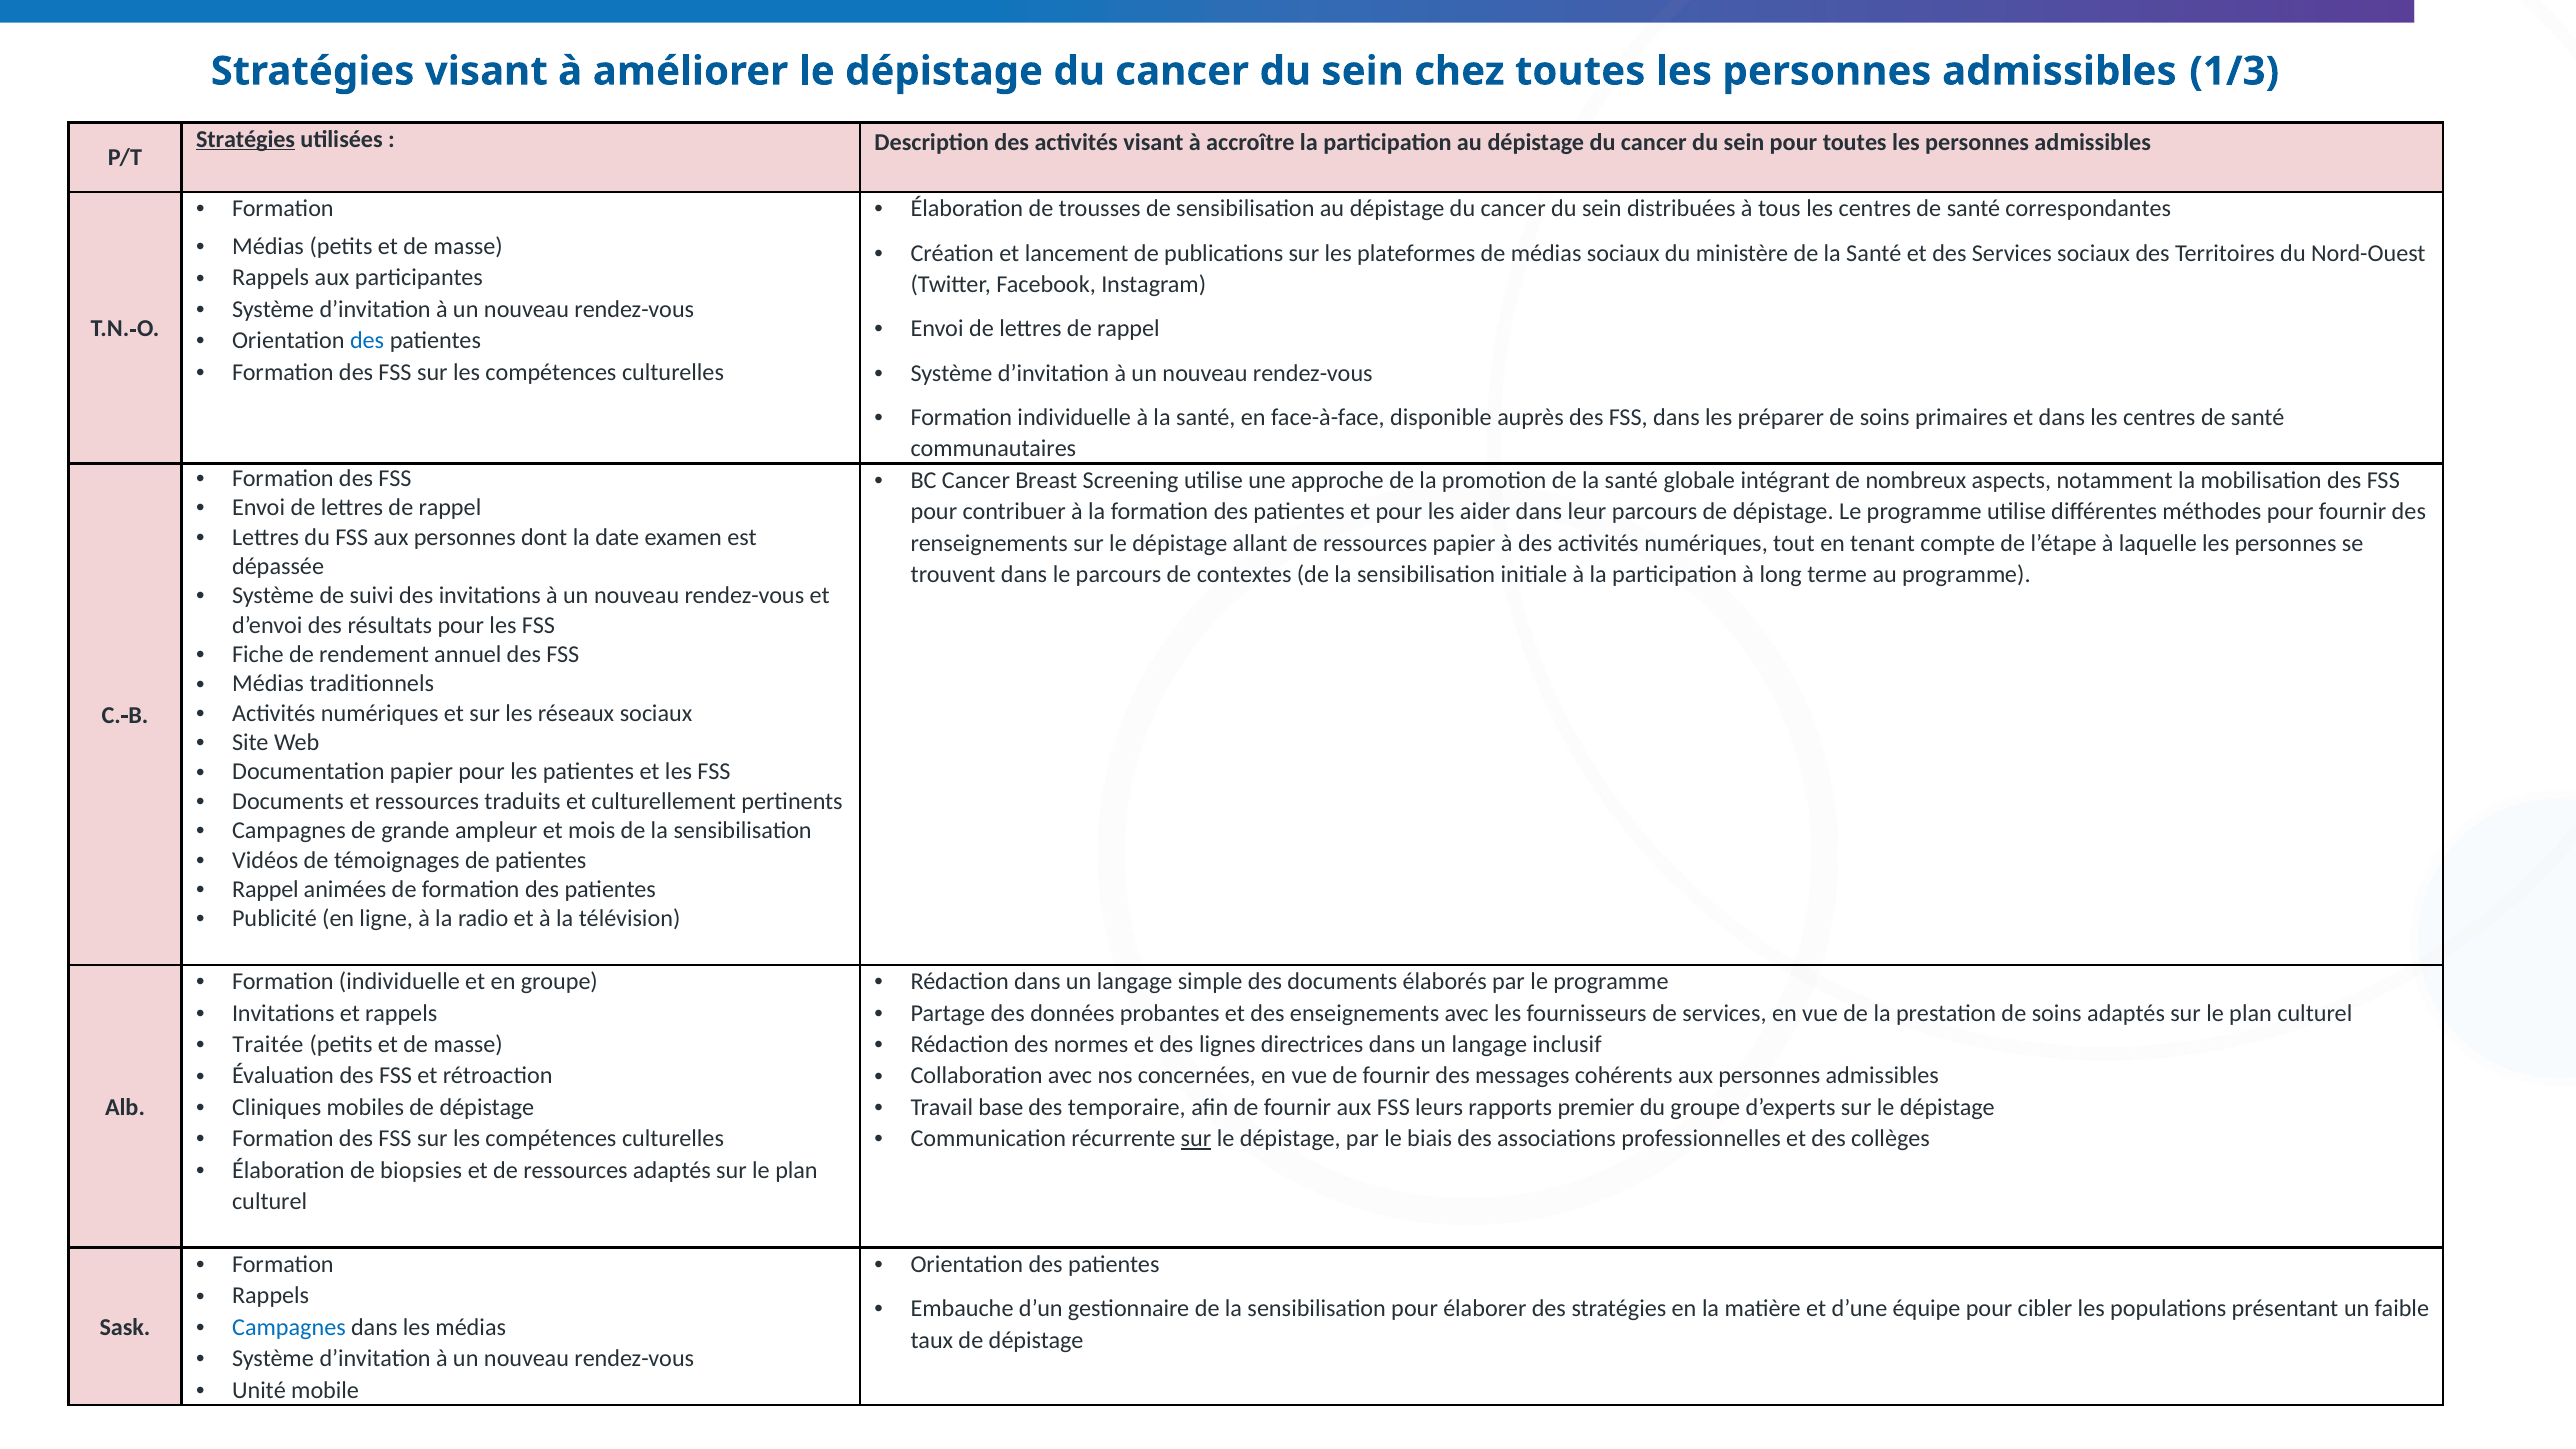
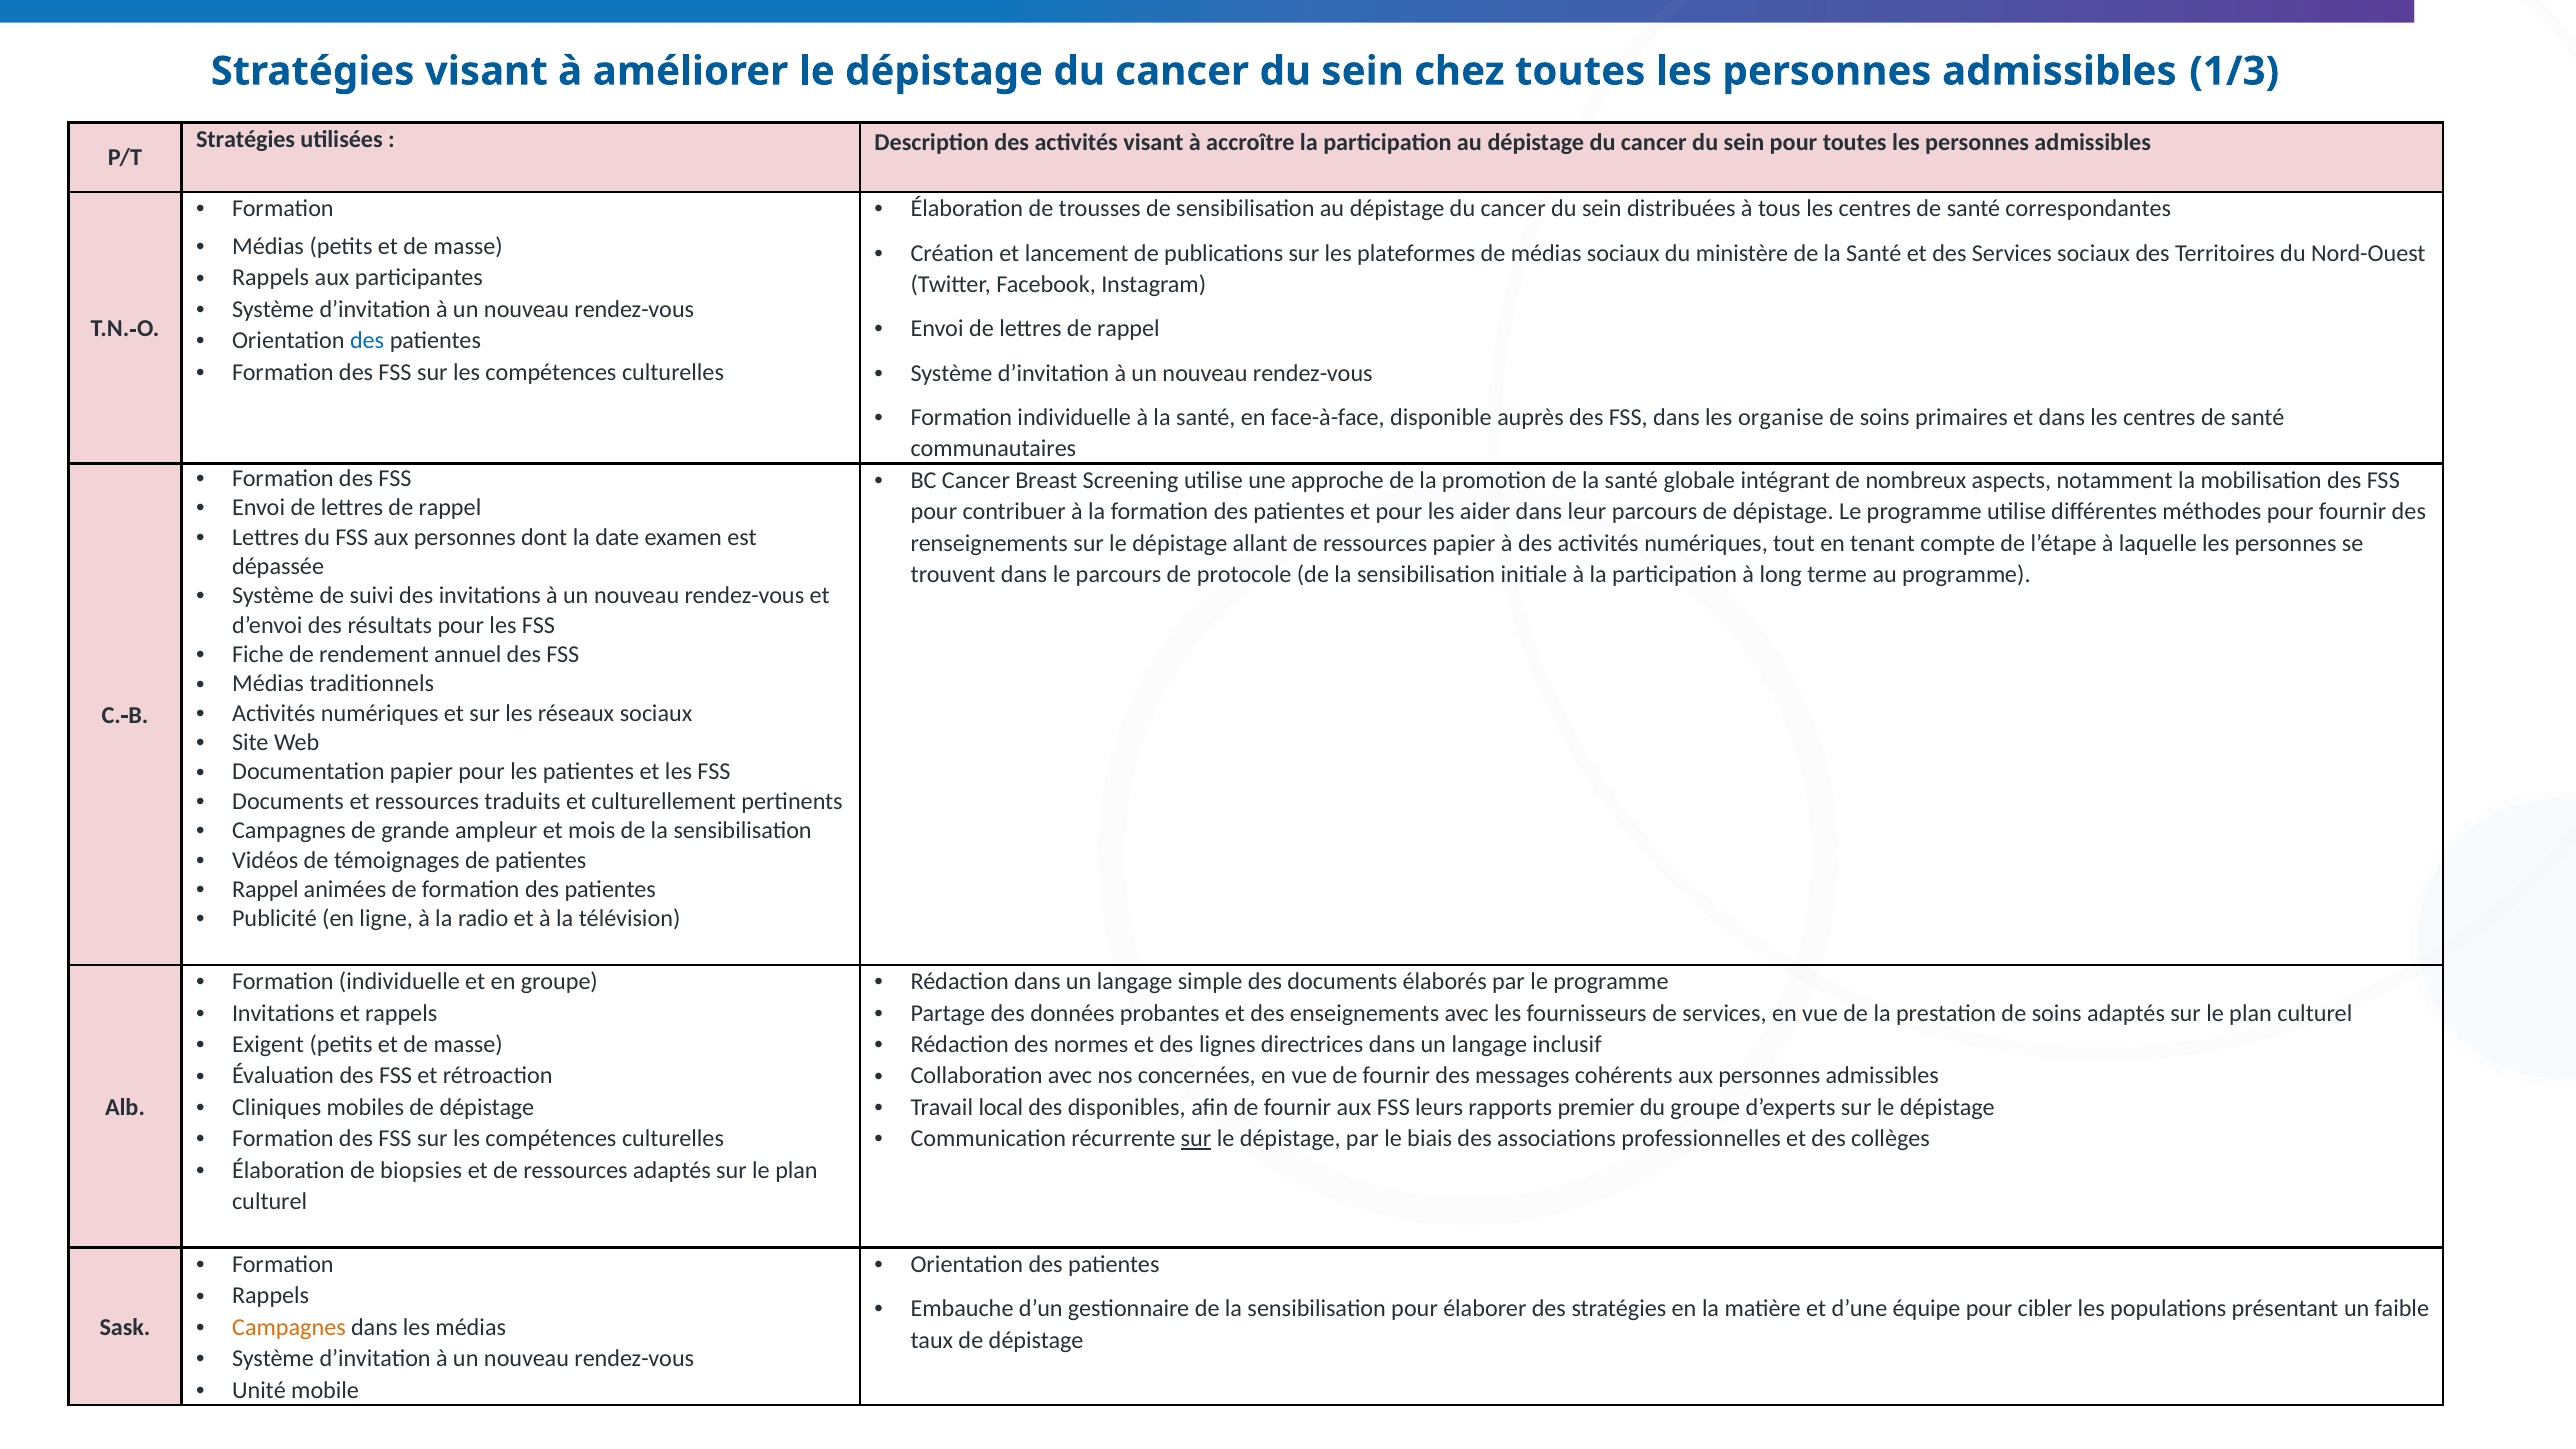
Stratégies underline: present -> none (246, 139)
préparer: préparer -> organise (1781, 418)
contextes: contextes -> protocole (1244, 575)
Traitée: Traitée -> Exigent (268, 1044)
base: base -> local (1001, 1107)
temporaire: temporaire -> disponibles (1127, 1107)
Campagnes colour: blue -> orange (289, 1327)
